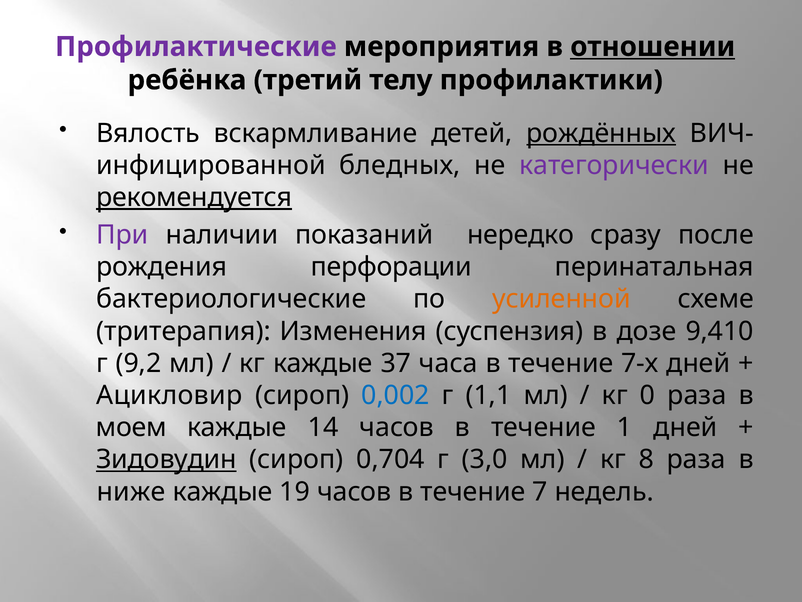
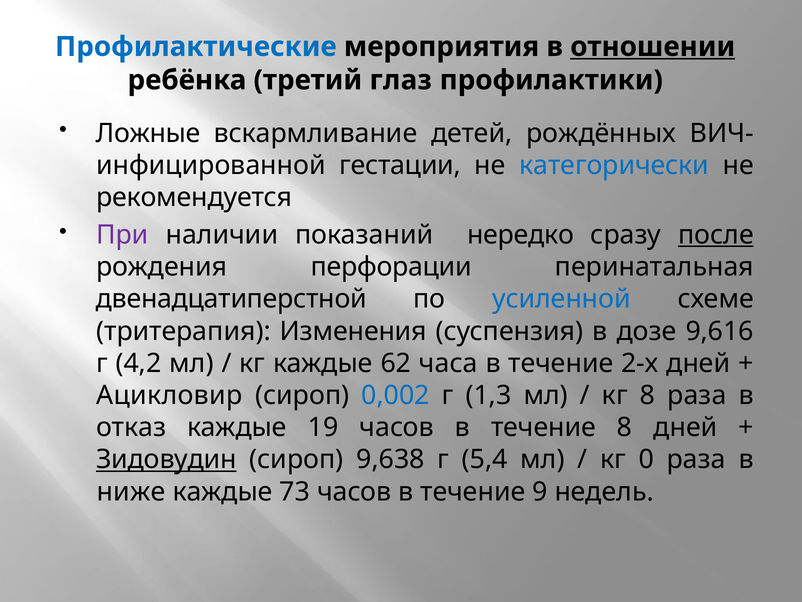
Профилактические colour: purple -> blue (196, 47)
телу: телу -> глаз (401, 80)
Вялость: Вялость -> Ложные (148, 133)
рождённых underline: present -> none (601, 133)
бледных: бледных -> гестации (400, 165)
категорически colour: purple -> blue (614, 165)
рекомендуется underline: present -> none (194, 197)
после underline: none -> present (716, 235)
бактериологические: бактериологические -> двенадцатиперстной (231, 299)
усиленной colour: orange -> blue (561, 299)
9,410: 9,410 -> 9,616 (720, 331)
9,2: 9,2 -> 4,2 (139, 363)
37: 37 -> 62 (396, 363)
7-х: 7-х -> 2-х (640, 363)
1,1: 1,1 -> 1,3 (489, 395)
кг 0: 0 -> 8 (648, 395)
моем: моем -> отказ (131, 427)
14: 14 -> 19 (323, 427)
течение 1: 1 -> 8 (625, 427)
0,704: 0,704 -> 9,638 (390, 459)
3,0: 3,0 -> 5,4 (485, 459)
8: 8 -> 0 (646, 459)
19: 19 -> 73 (295, 491)
7: 7 -> 9 (540, 491)
